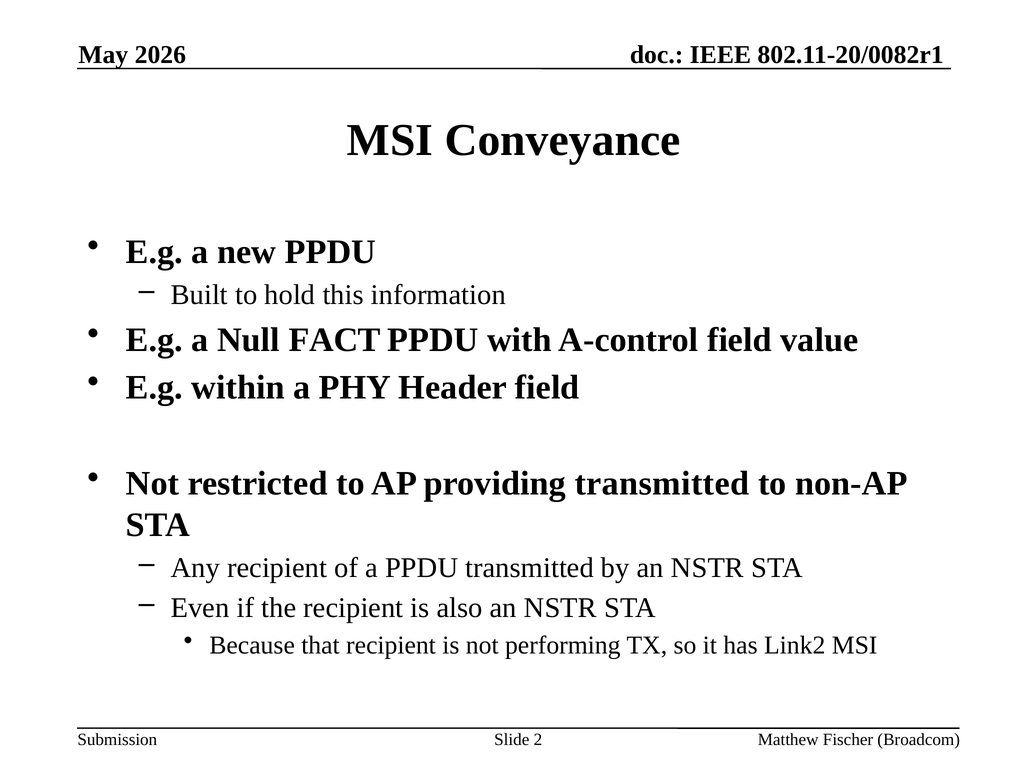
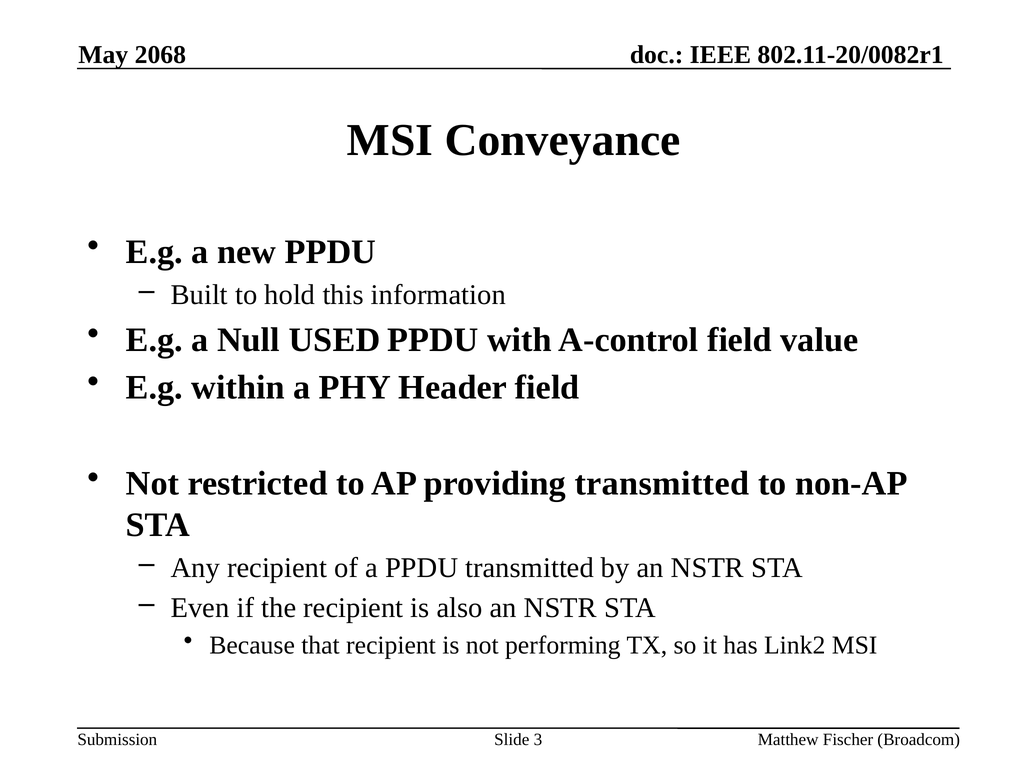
2026: 2026 -> 2068 (160, 55)
FACT: FACT -> USED (334, 340)
2: 2 -> 3 (538, 739)
